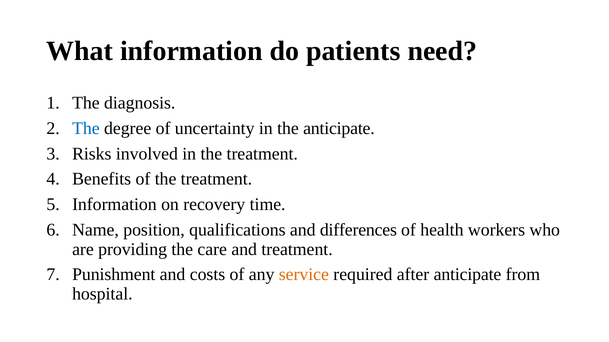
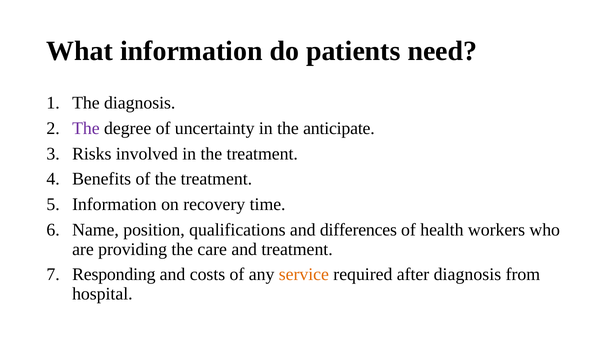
The colour: blue -> purple (86, 128)
Punishment: Punishment -> Responding (114, 275)
after anticipate: anticipate -> diagnosis (467, 275)
